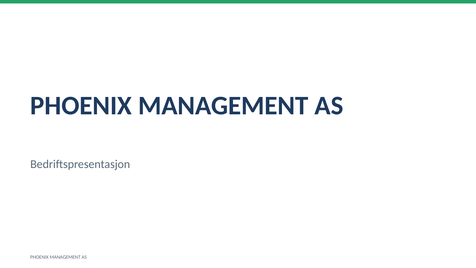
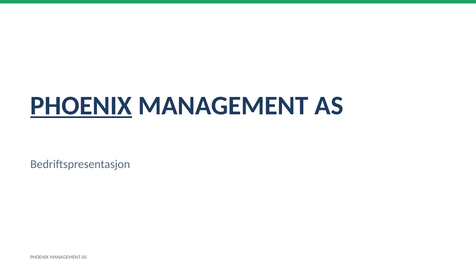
PHOENIX underline: none -> present (81, 106)
